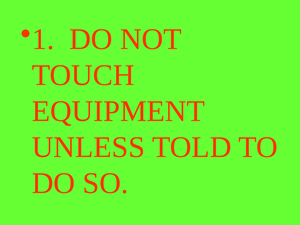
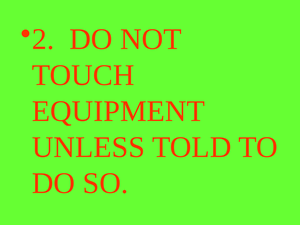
1: 1 -> 2 (43, 39)
